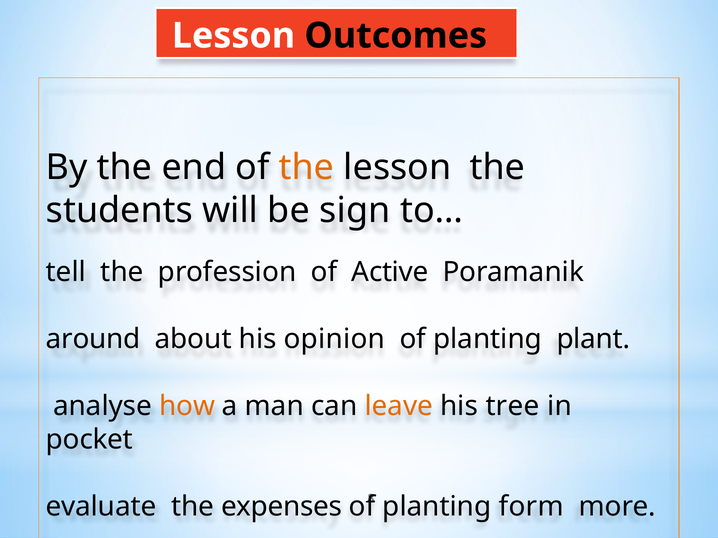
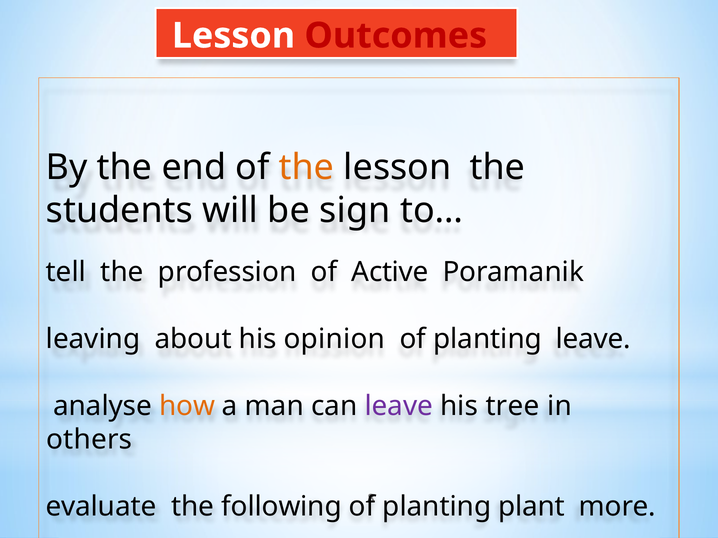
Outcomes colour: black -> red (396, 36)
around: around -> leaving (93, 339)
planting plant: plant -> leave (593, 339)
leave colour: orange -> purple (399, 406)
pocket: pocket -> others (89, 440)
expenses: expenses -> following (282, 507)
form: form -> plant (532, 507)
